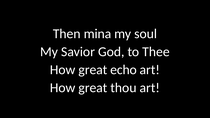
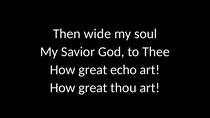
mina: mina -> wide (97, 34)
